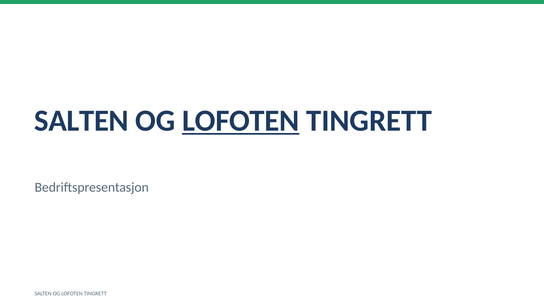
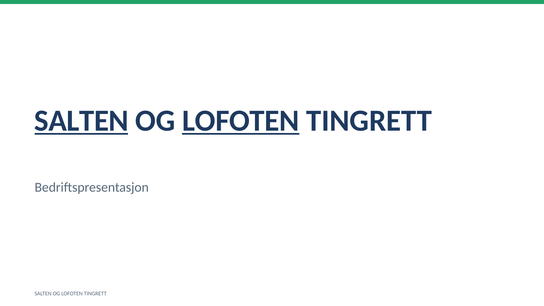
SALTEN underline: none -> present (82, 121)
